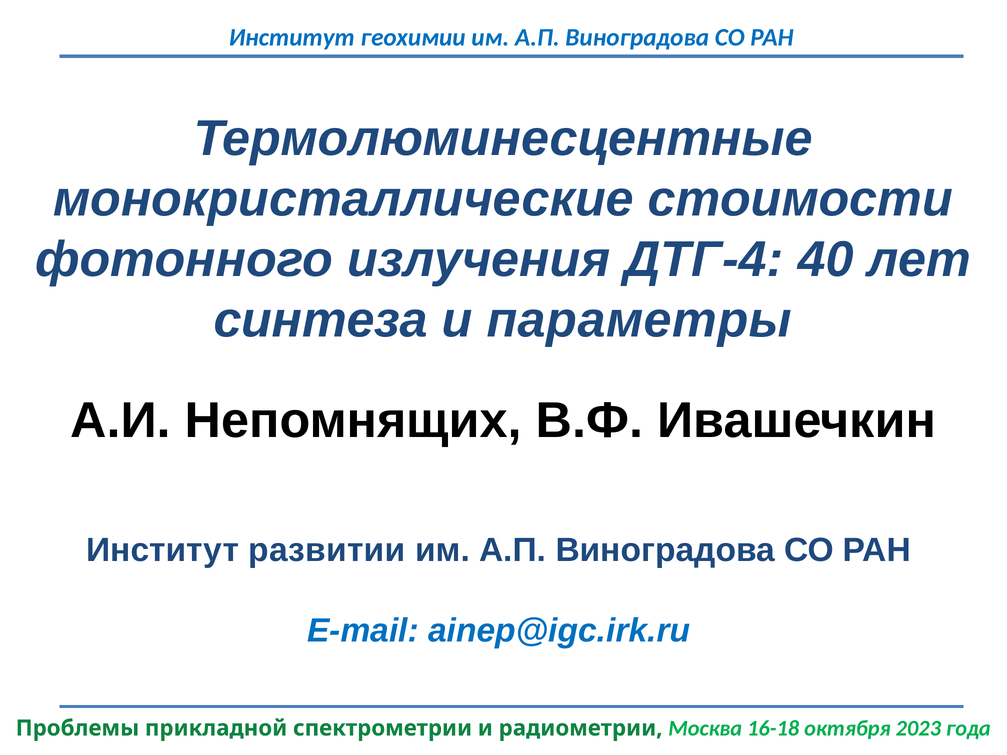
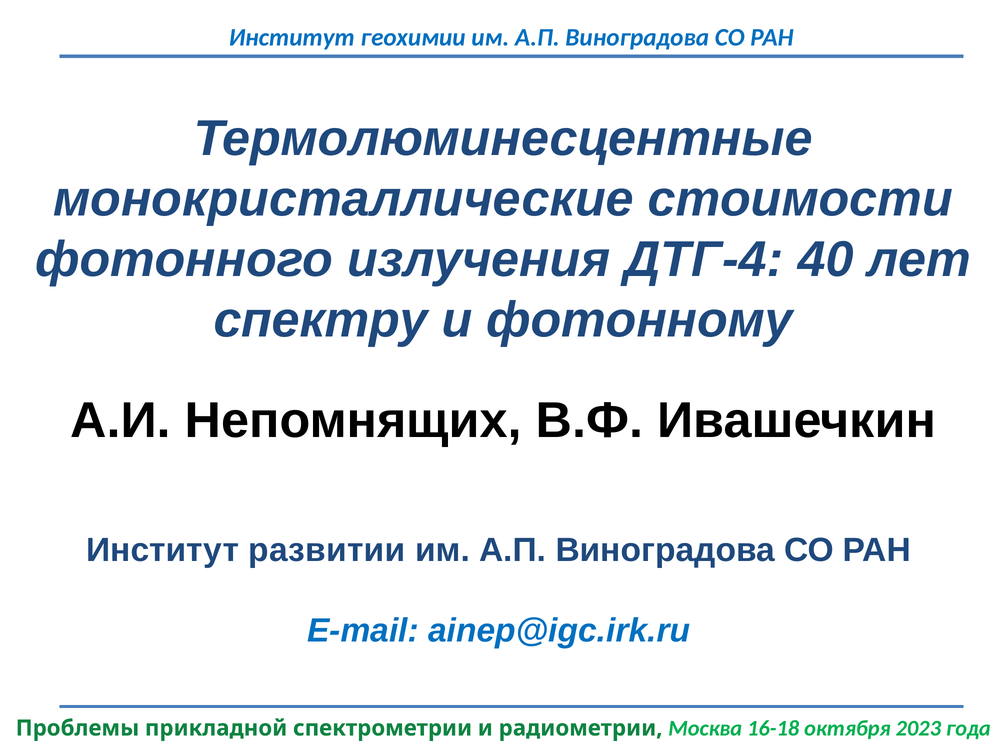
синтеза: синтеза -> спектру (321, 320)
параметры: параметры -> фотонному (640, 320)
